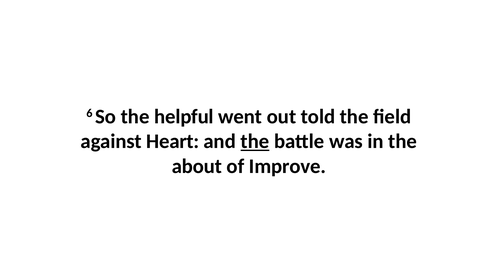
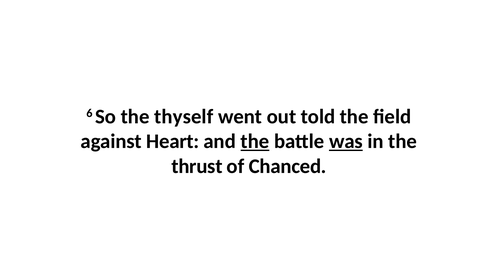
helpful: helpful -> thyself (184, 117)
was underline: none -> present (346, 141)
about: about -> thrust (197, 166)
Improve: Improve -> Chanced (288, 166)
